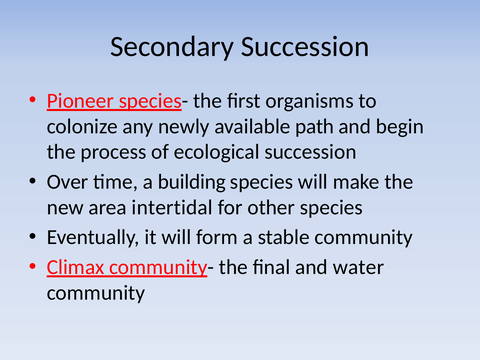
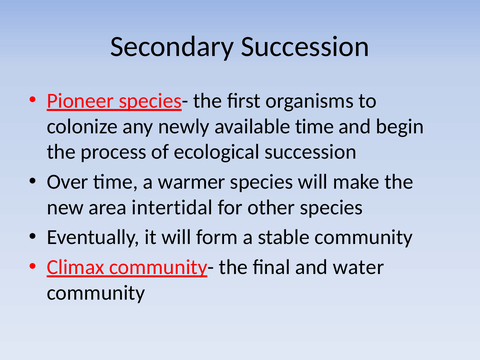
available path: path -> time (315, 126)
building: building -> warmer (192, 182)
